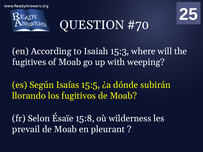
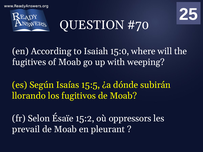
15:3: 15:3 -> 15:0 (120, 51)
15:8: 15:8 -> 15:2 (85, 119)
wilderness: wilderness -> oppressors (130, 119)
